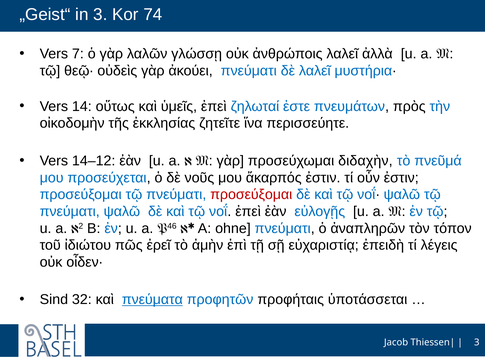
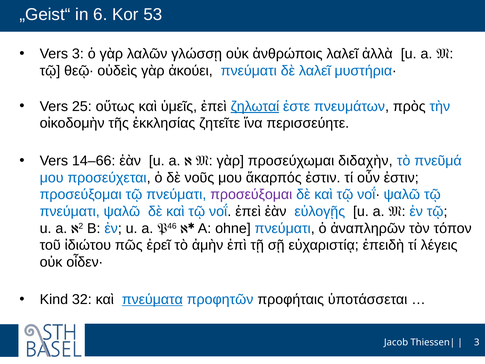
in 3: 3 -> 6 (100, 15)
74: 74 -> 53 (153, 15)
Vers 7: 7 -> 3 (78, 54)
14: 14 -> 25 (82, 106)
ζηλωταί underline: none -> present (255, 106)
14–12: 14–12 -> 14–66 (94, 161)
προσεύξομαι colour: red -> purple (251, 194)
Sind: Sind -> Kind (54, 299)
